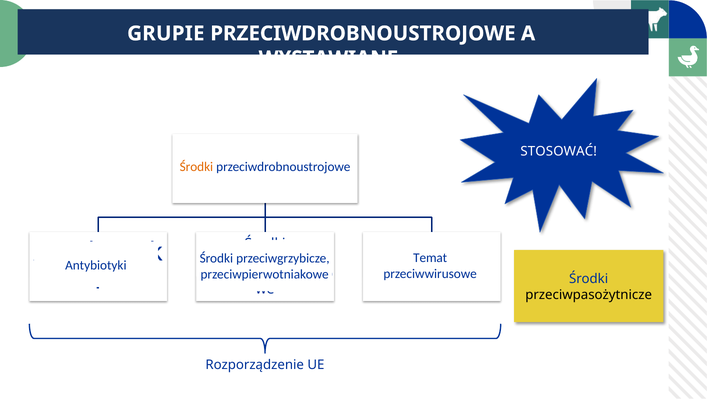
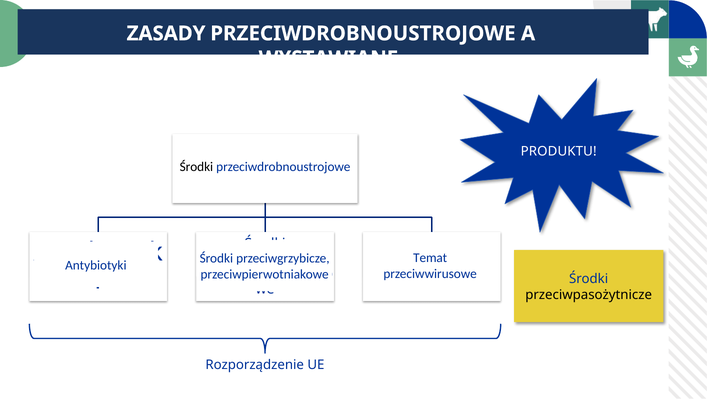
GRUPIE: GRUPIE -> ZASADY (166, 33)
STOSOWAĆ: STOSOWAĆ -> PRODUKTU (559, 151)
Środki colour: orange -> black (196, 166)
